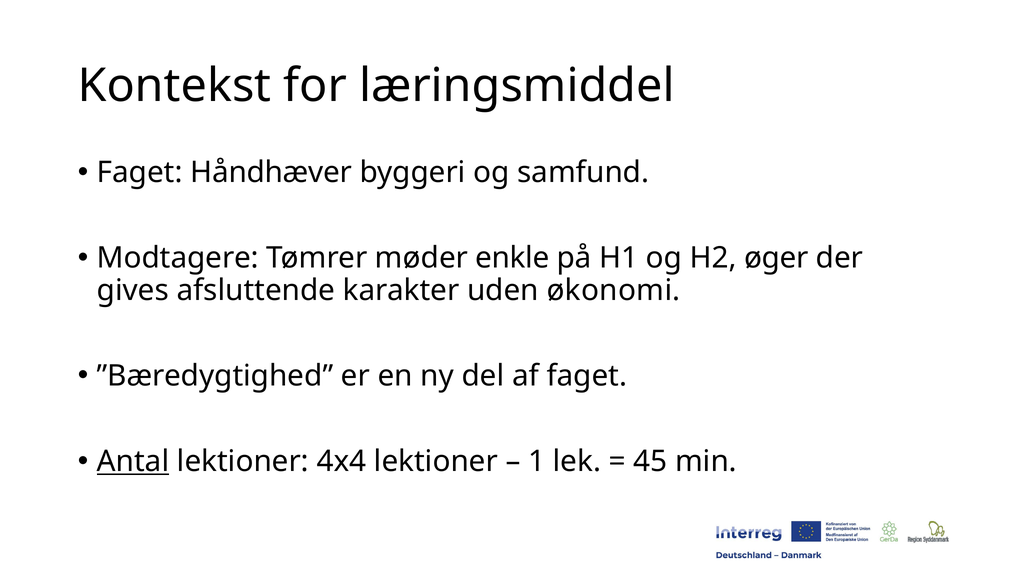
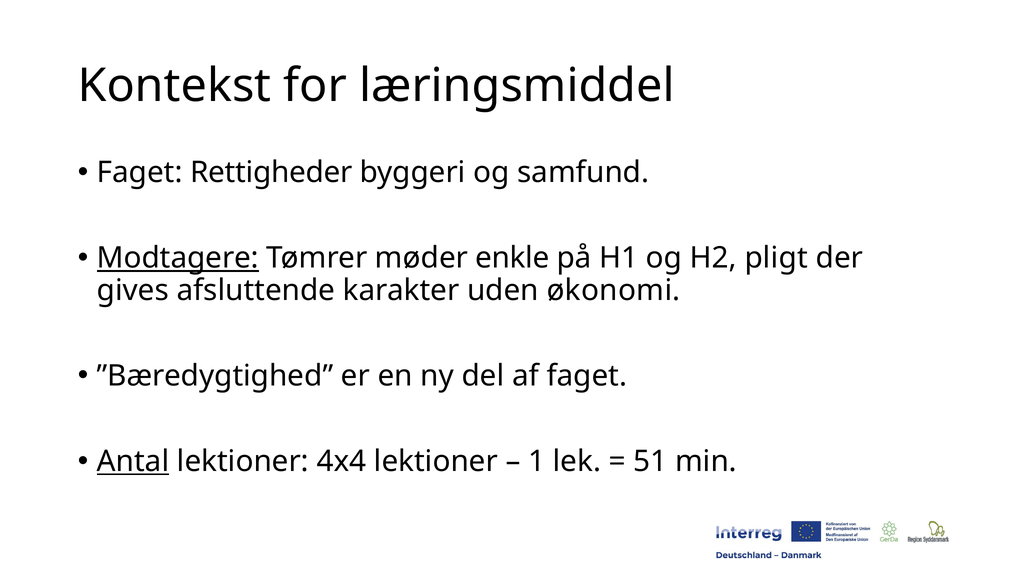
Håndhæver: Håndhæver -> Rettigheder (271, 172)
Modtagere underline: none -> present (178, 258)
øger: øger -> pligt (776, 258)
45: 45 -> 51 (650, 461)
